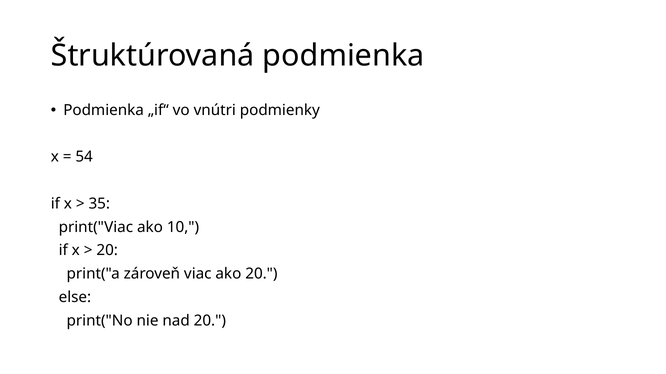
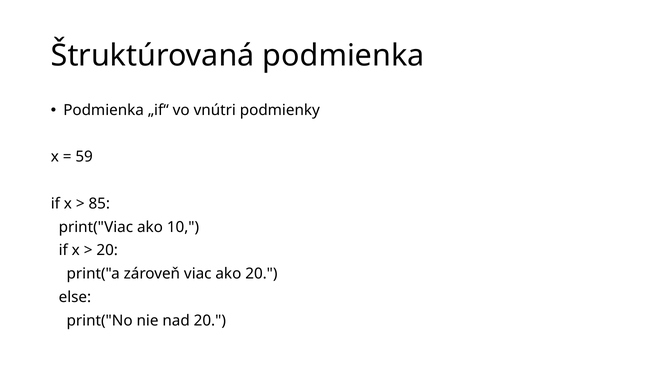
54: 54 -> 59 (84, 157)
35: 35 -> 85 (99, 204)
